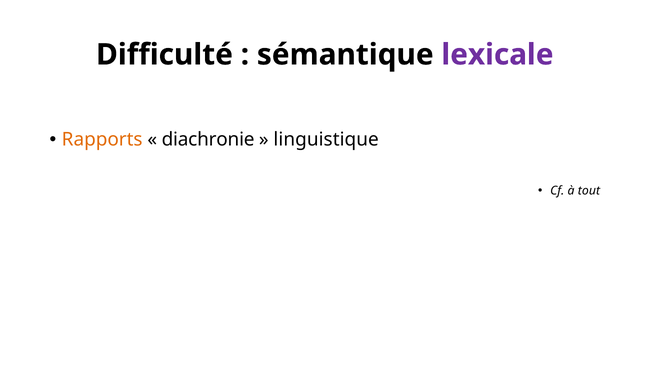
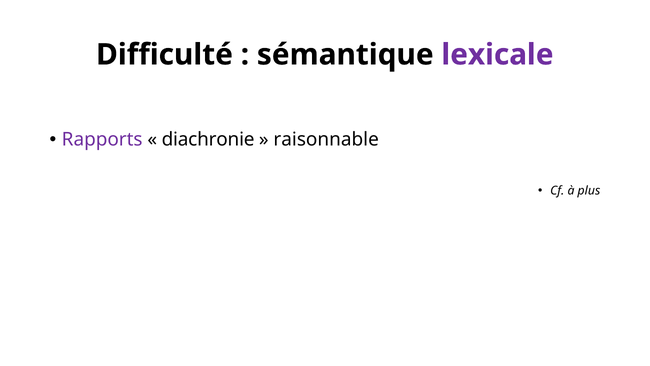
Rapports colour: orange -> purple (102, 139)
linguistique: linguistique -> raisonnable (326, 139)
tout: tout -> plus (589, 190)
